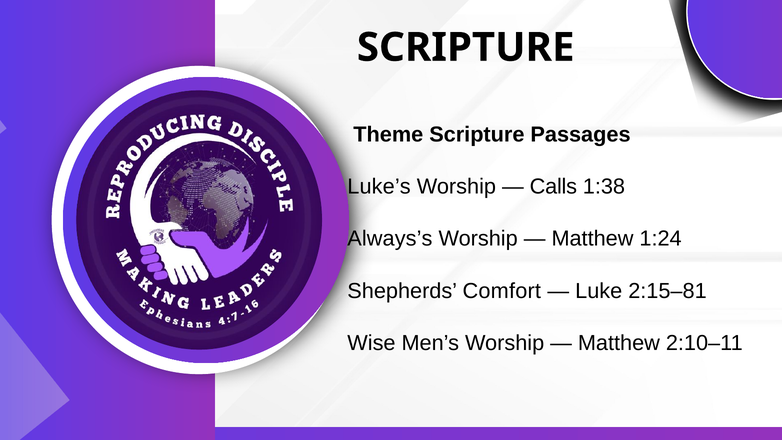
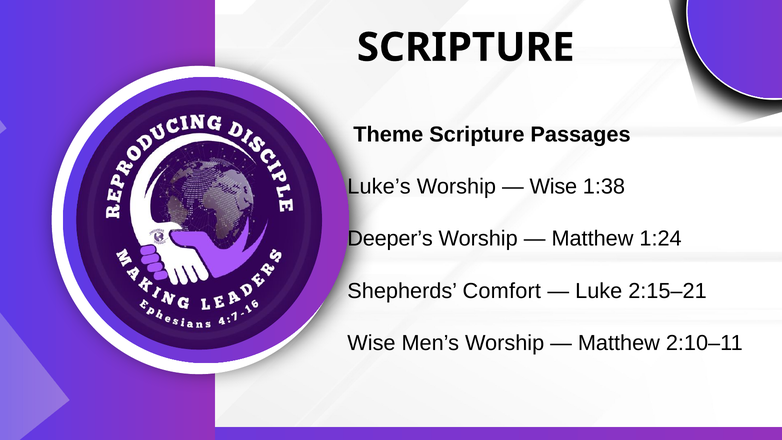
Calls: Calls -> Wise (553, 187)
Always’s: Always’s -> Deeper’s (390, 239)
2:15–81: 2:15–81 -> 2:15–21 (667, 291)
